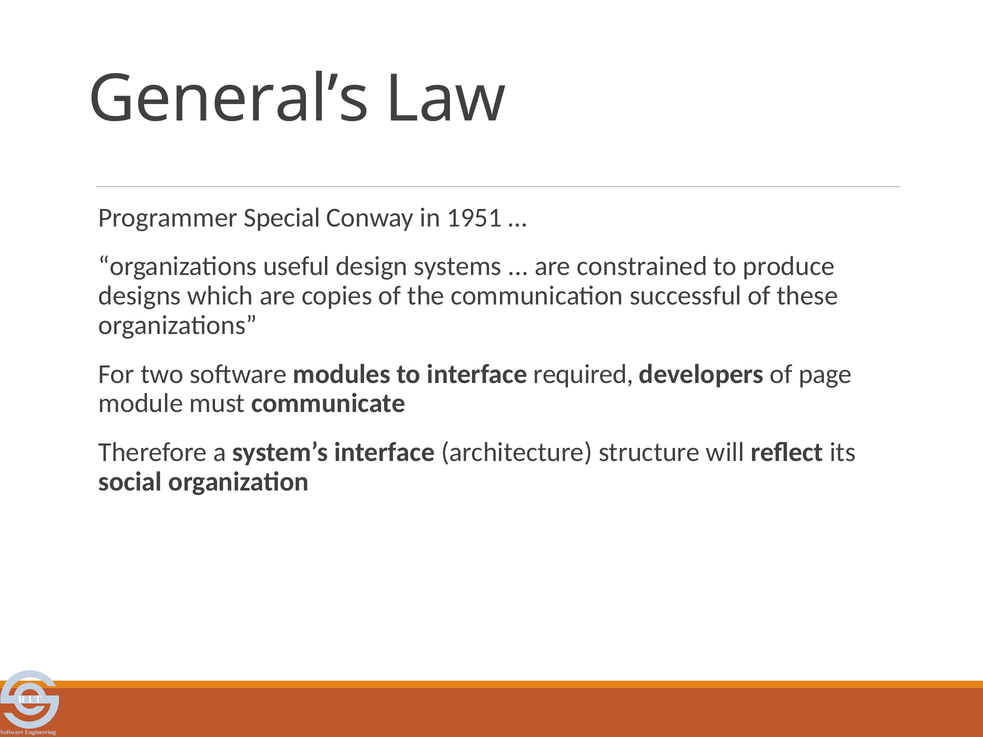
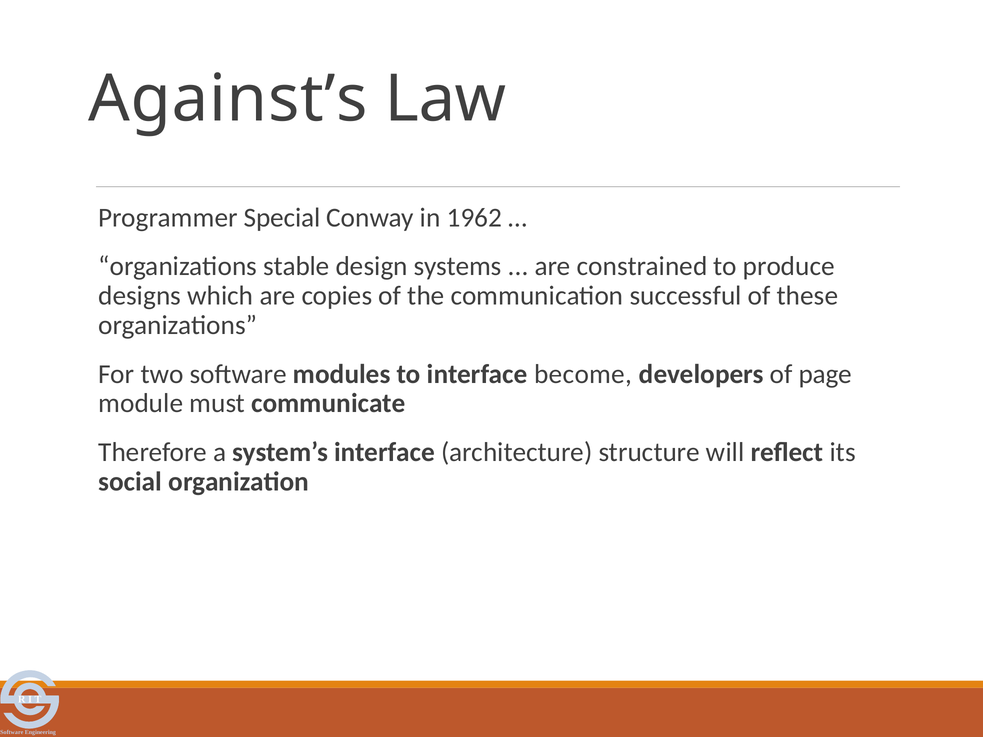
General’s: General’s -> Against’s (228, 99)
1951: 1951 -> 1962 (474, 218)
useful: useful -> stable (296, 267)
required: required -> become (583, 374)
